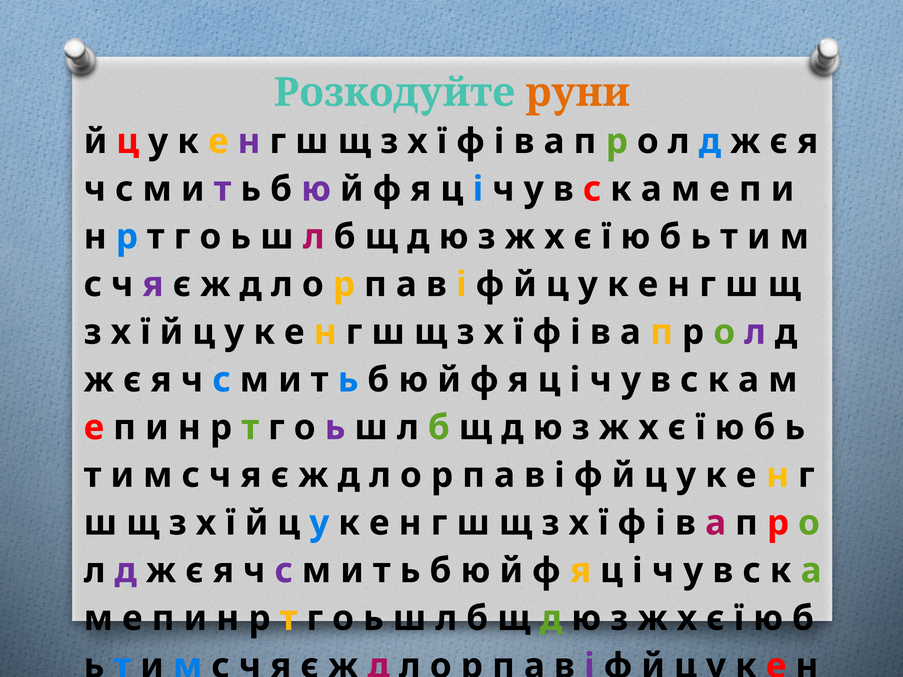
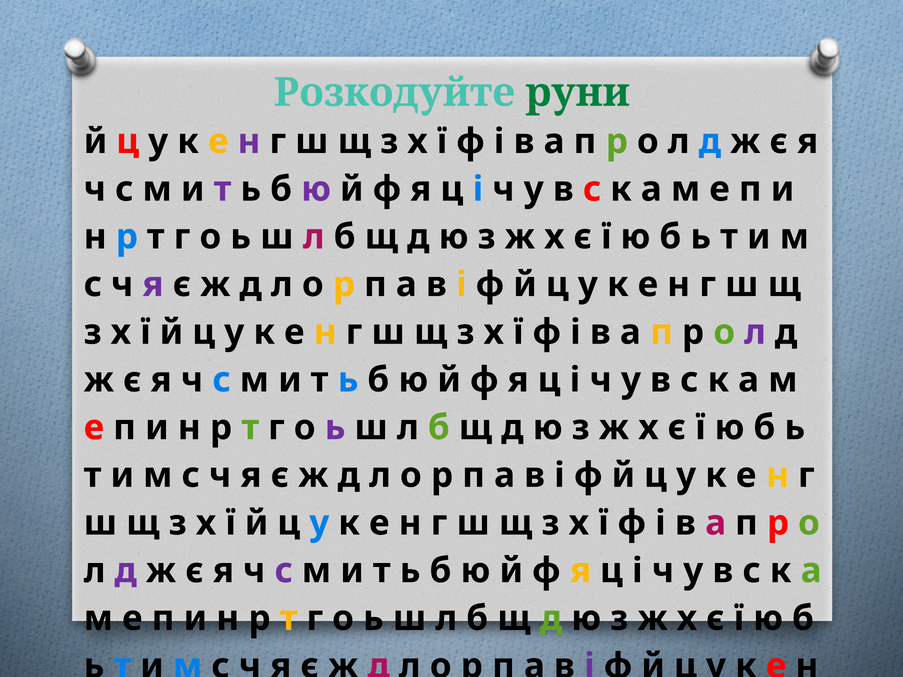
руни colour: orange -> green (578, 93)
